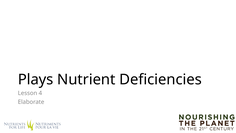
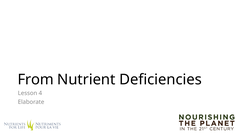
Plays: Plays -> From (36, 79)
